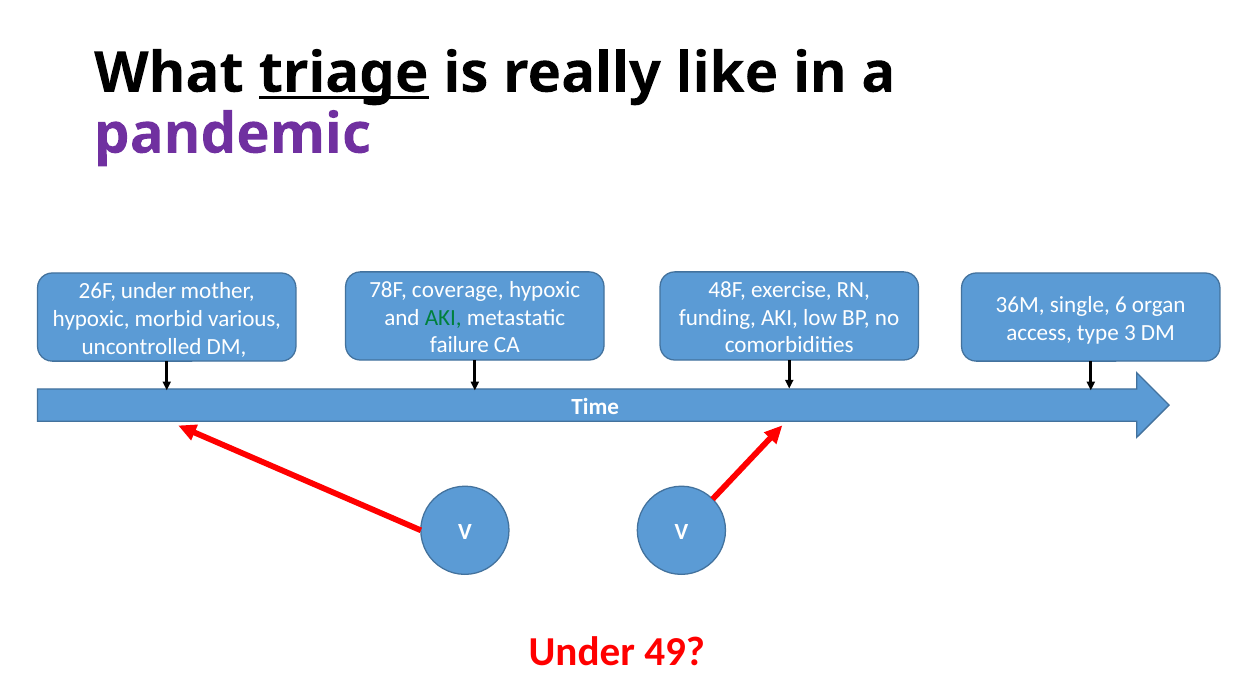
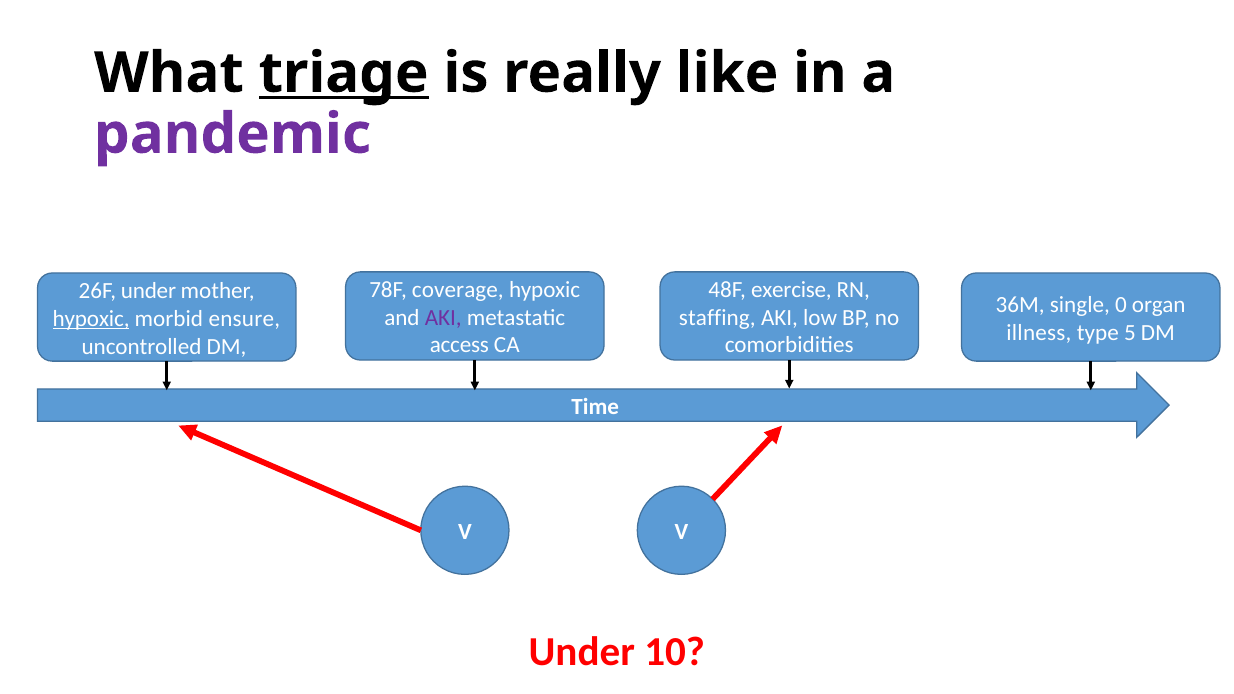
6: 6 -> 0 (1121, 305)
AKI colour: green -> purple (443, 318)
funding: funding -> staffing (717, 318)
hypoxic underline: none -> present (91, 319)
various: various -> ensure (244, 319)
access: access -> illness (1039, 333)
3: 3 -> 5 (1130, 333)
failure: failure -> access (459, 345)
49: 49 -> 10 (675, 652)
